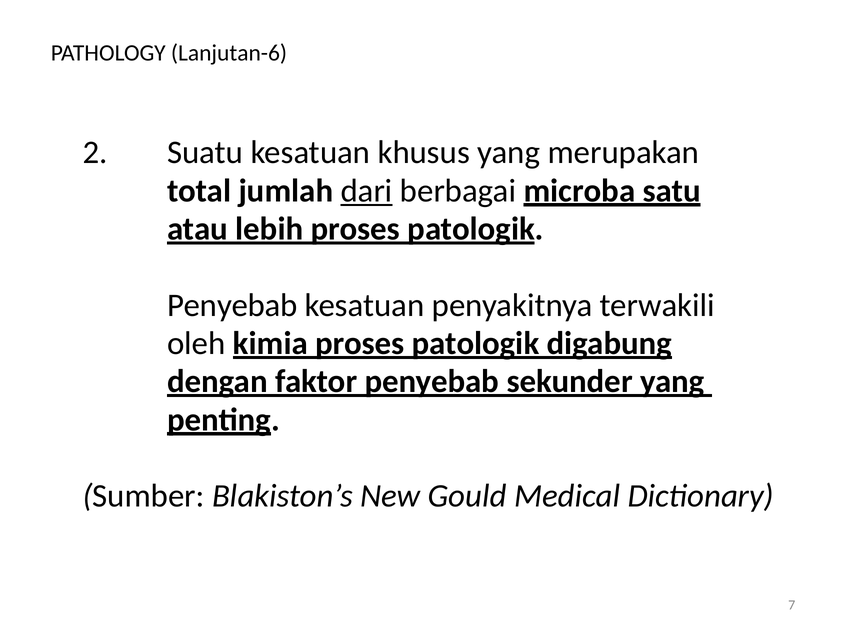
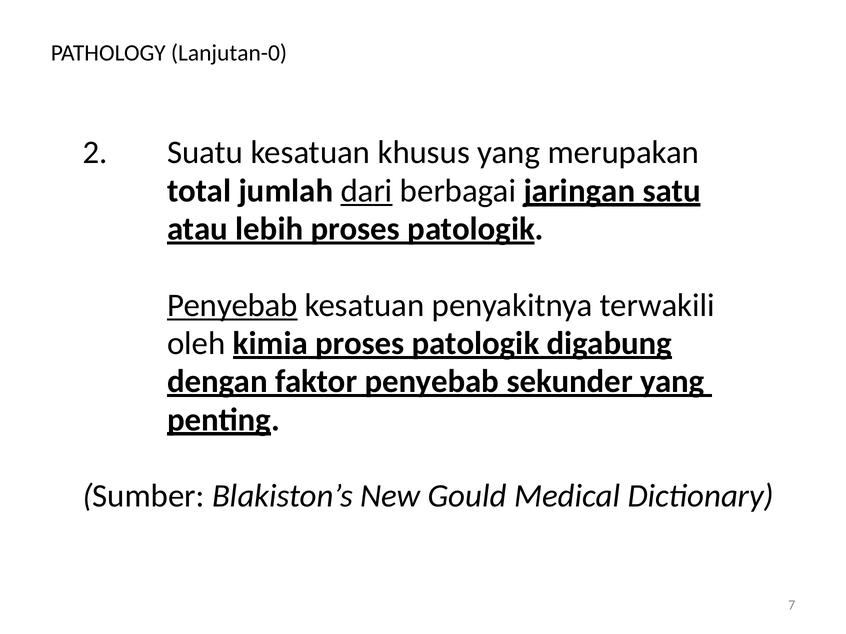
Lanjutan-6: Lanjutan-6 -> Lanjutan-0 (229, 53)
microba: microba -> jaringan (579, 191)
Penyebab underline: none -> present (232, 305)
